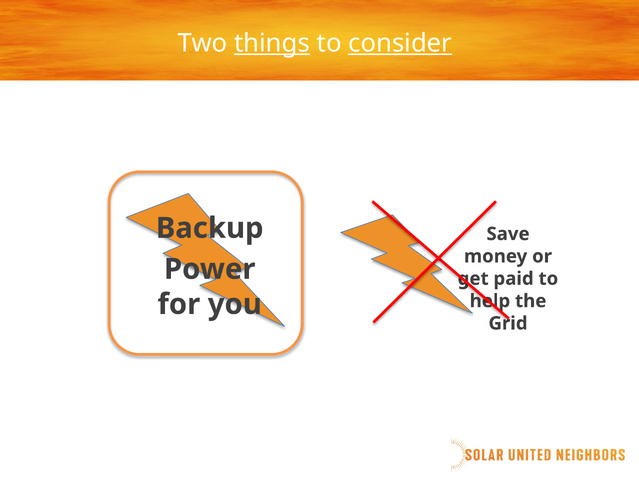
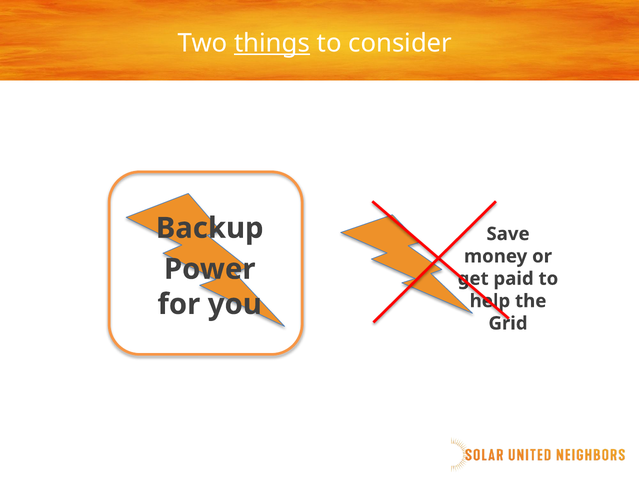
consider underline: present -> none (400, 43)
